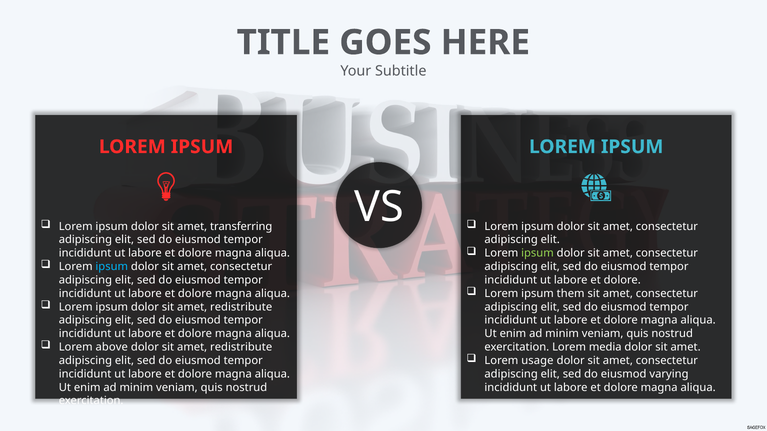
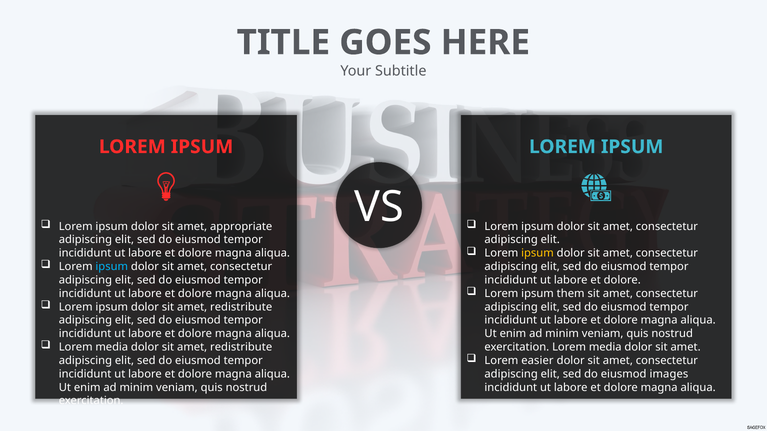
transferring: transferring -> appropriate (241, 227)
ipsum colour: light green -> yellow (537, 253)
above: above -> media (112, 347)
usage: usage -> easier (537, 361)
varying: varying -> images (669, 374)
